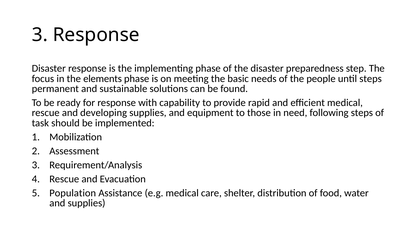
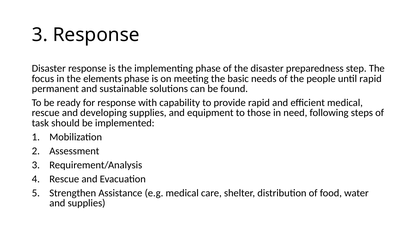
until steps: steps -> rapid (371, 79)
Population: Population -> Strengthen (73, 193)
